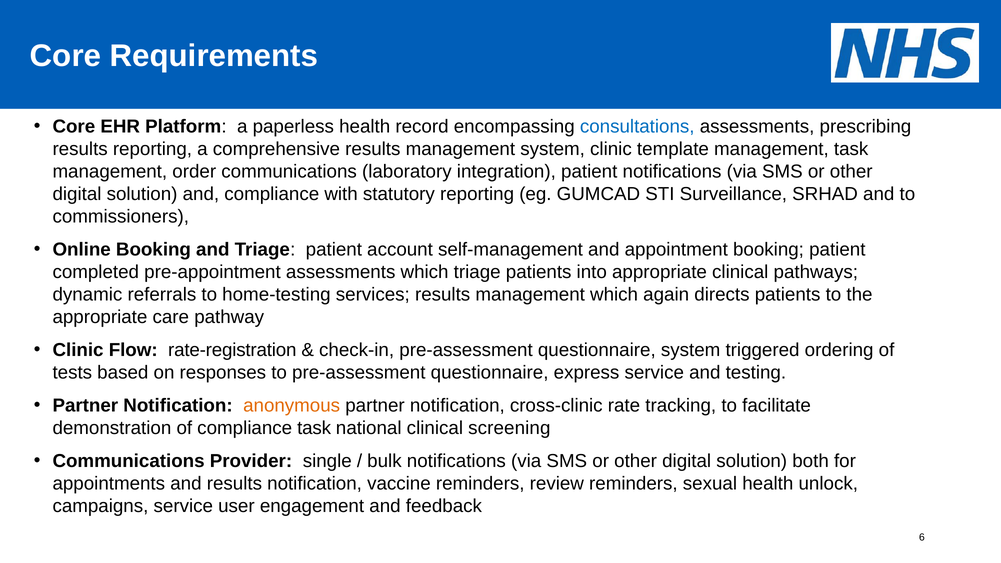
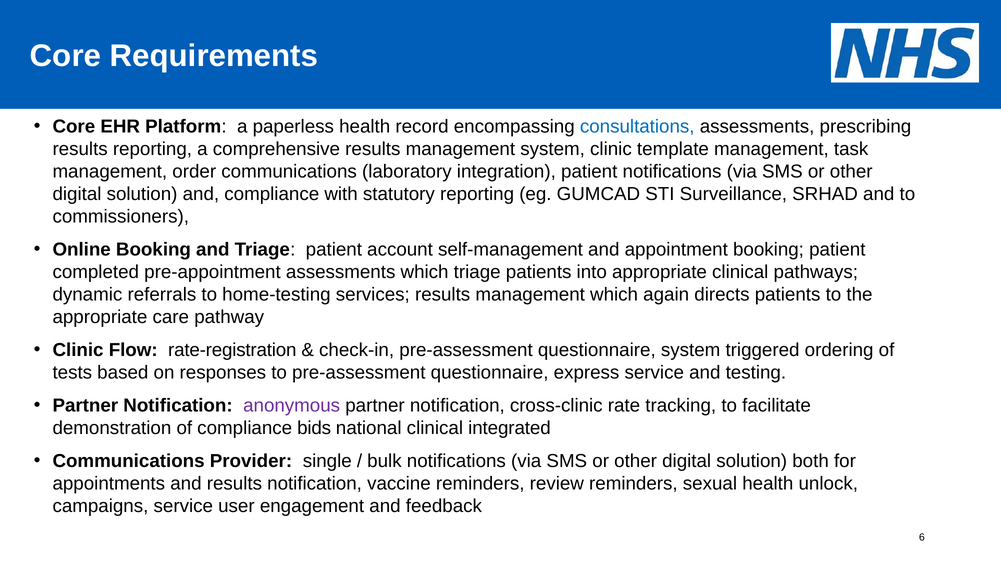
anonymous colour: orange -> purple (292, 406)
compliance task: task -> bids (314, 428)
screening: screening -> integrated (509, 428)
